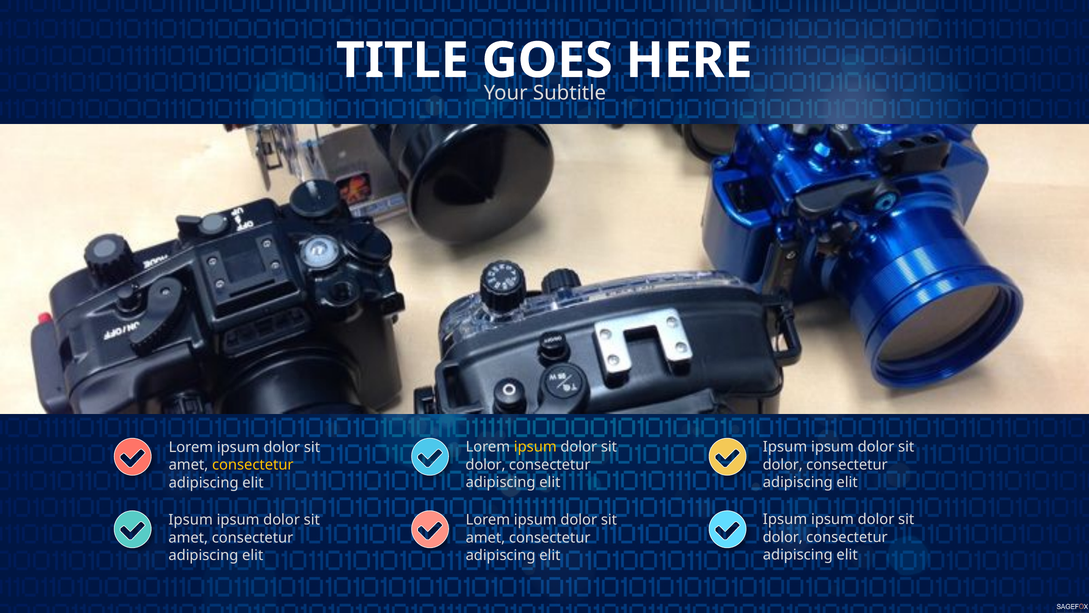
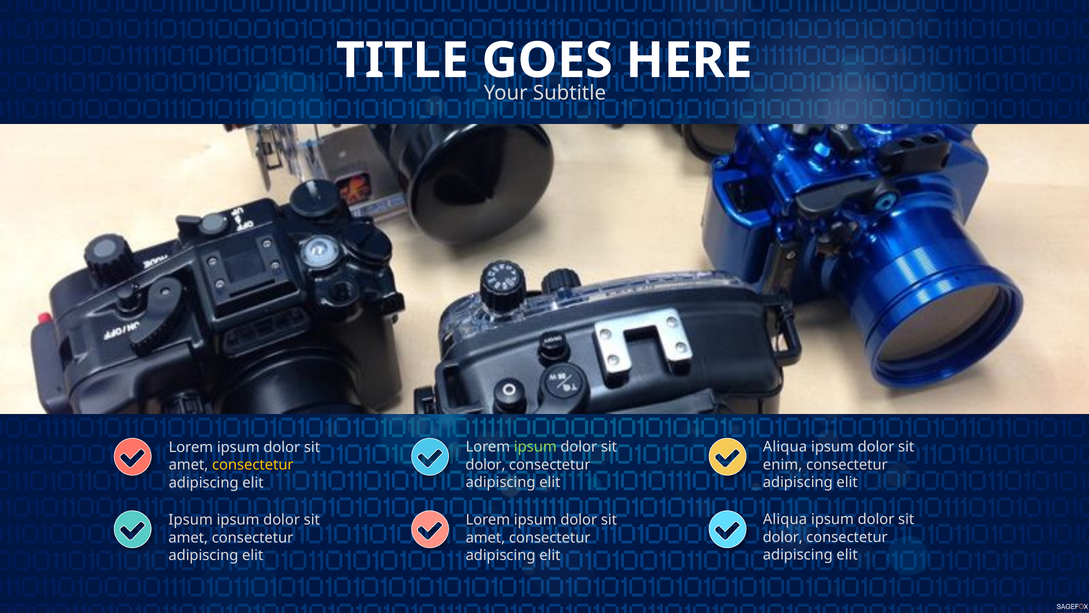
ipsum colour: yellow -> light green (535, 447)
Ipsum: Ipsum -> Aliqua (785, 447)
dolor: dolor -> enim (783, 464)
Ipsum: Ipsum -> Aliqua (785, 519)
